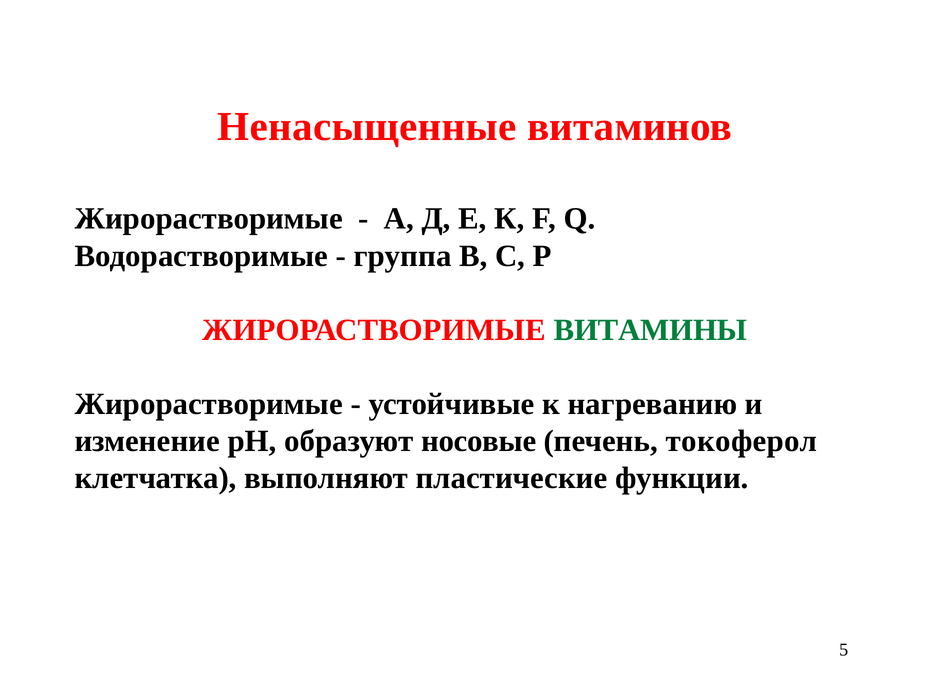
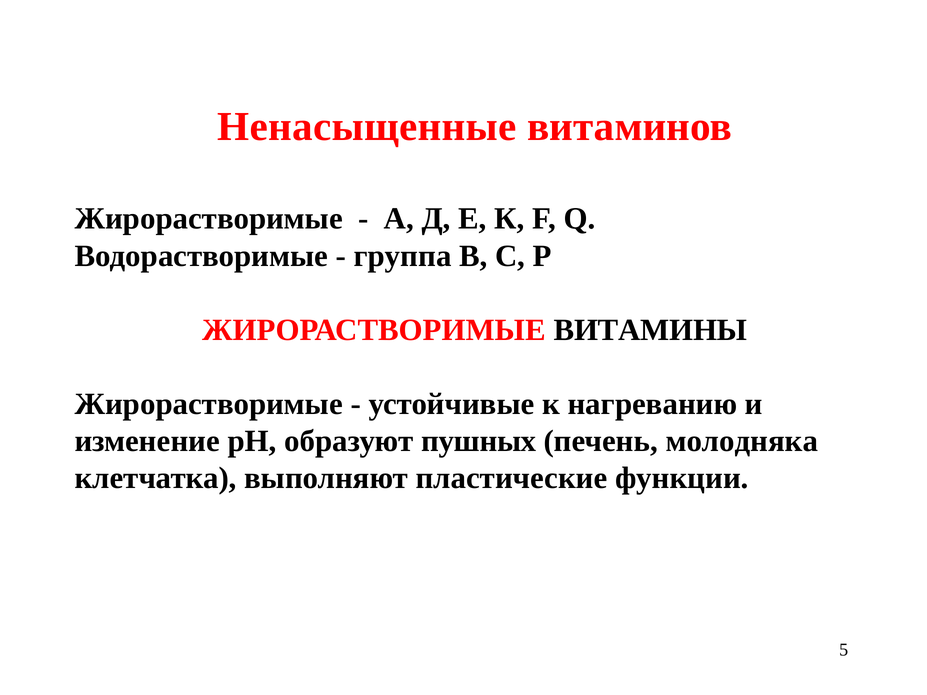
ВИТАМИНЫ colour: green -> black (650, 330)
носовые: носовые -> пушных (479, 441)
токоферол: токоферол -> молодняка (742, 441)
